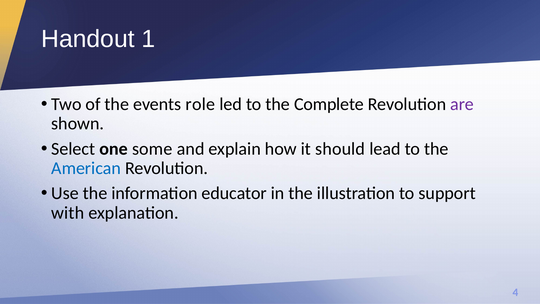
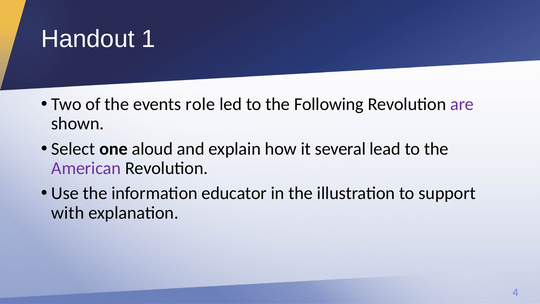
Complete: Complete -> Following (329, 104)
some: some -> aloud (152, 149)
should: should -> several (340, 149)
American colour: blue -> purple (86, 168)
